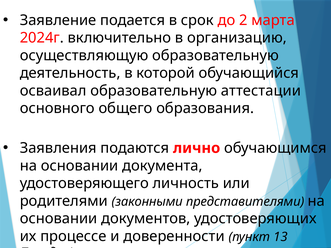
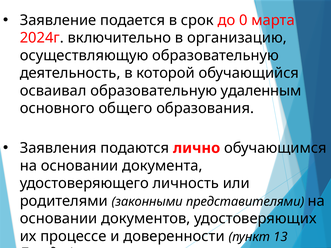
2: 2 -> 0 (243, 20)
аттестации: аттестации -> удаленным (261, 91)
